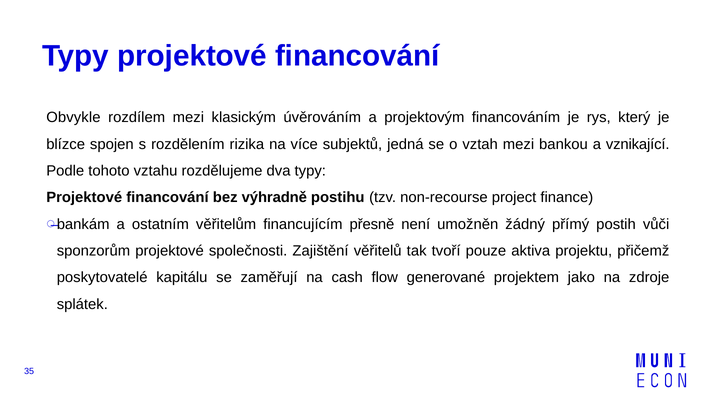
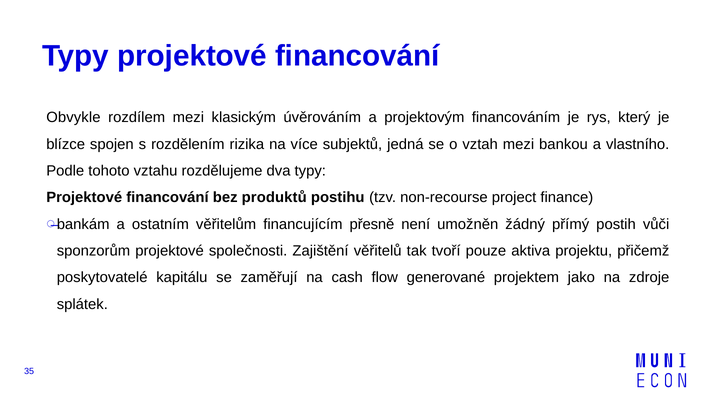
vznikající: vznikající -> vlastního (638, 144)
výhradně: výhradně -> produktů (274, 198)
